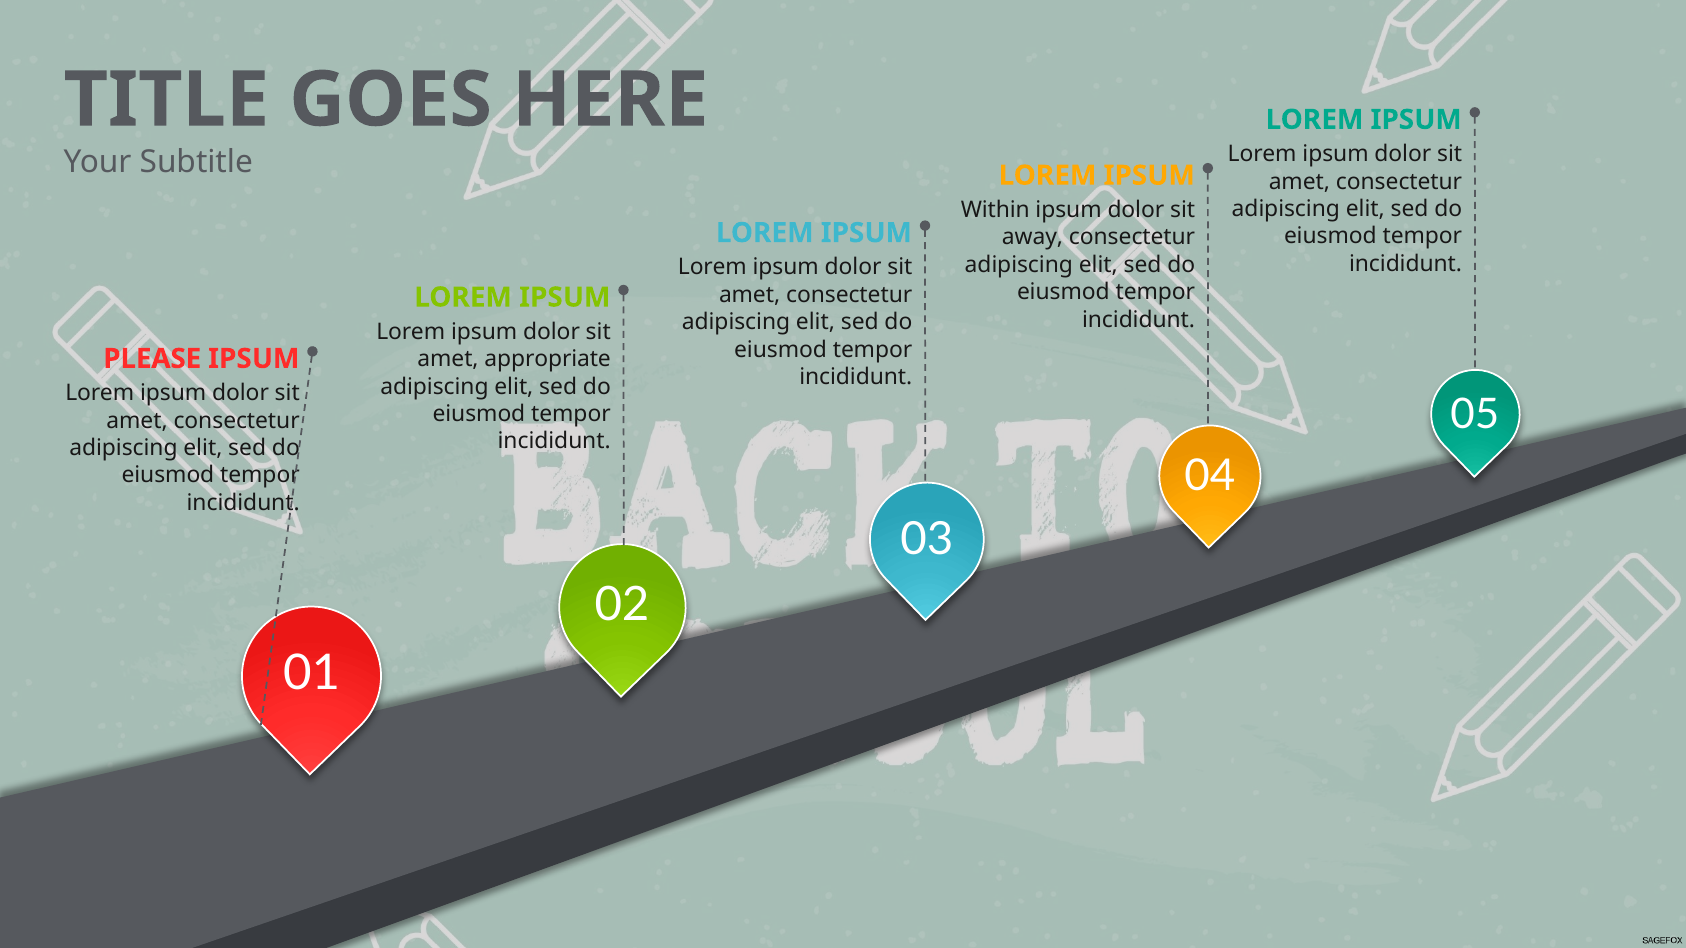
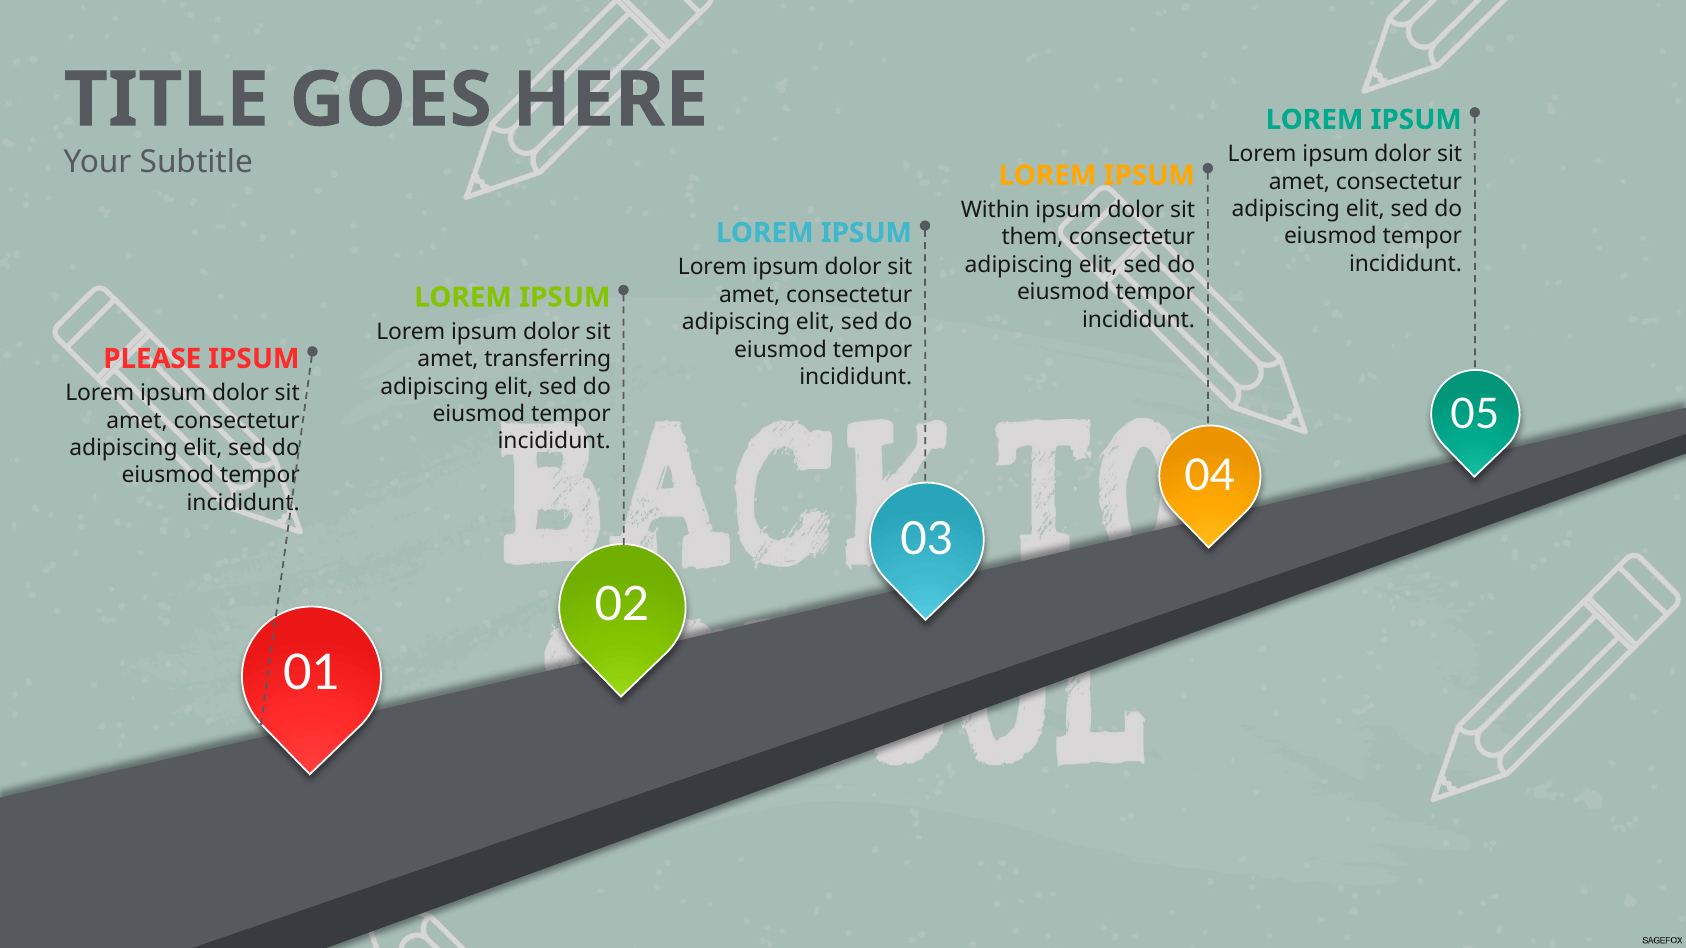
away: away -> them (1033, 237)
appropriate: appropriate -> transferring (548, 359)
